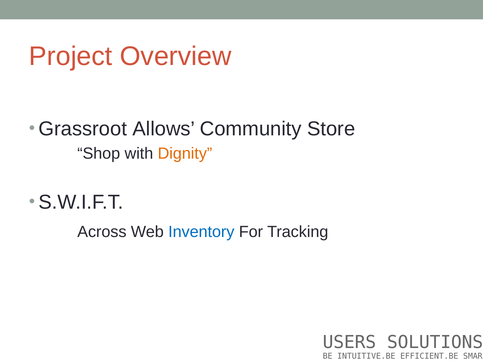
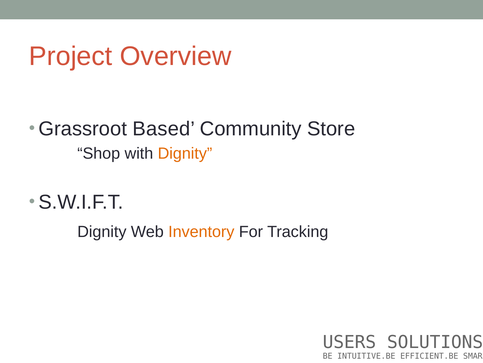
Allows: Allows -> Based (164, 129)
Across: Across -> Dignity (102, 231)
Inventory colour: blue -> orange (201, 231)
